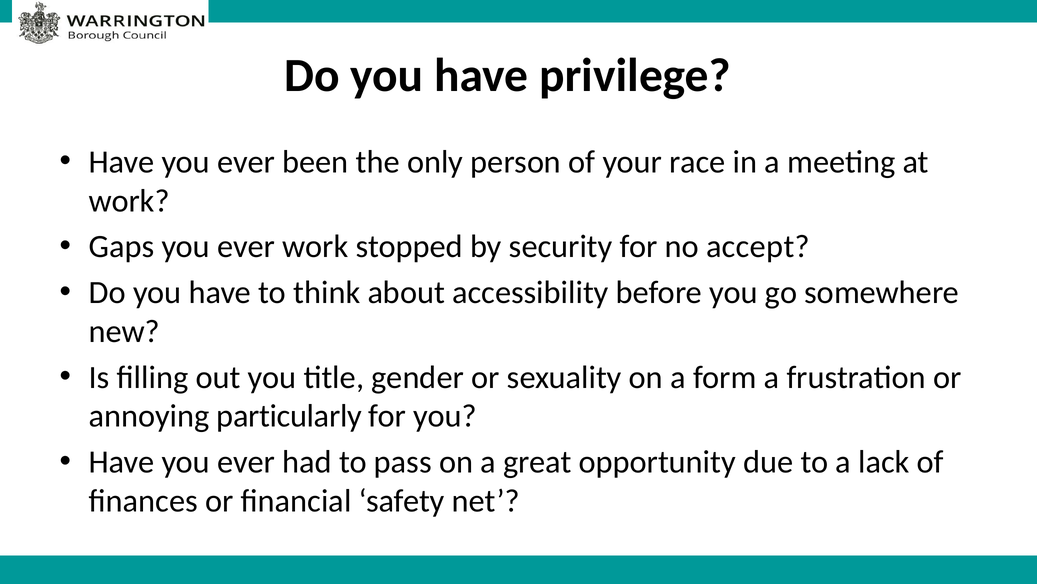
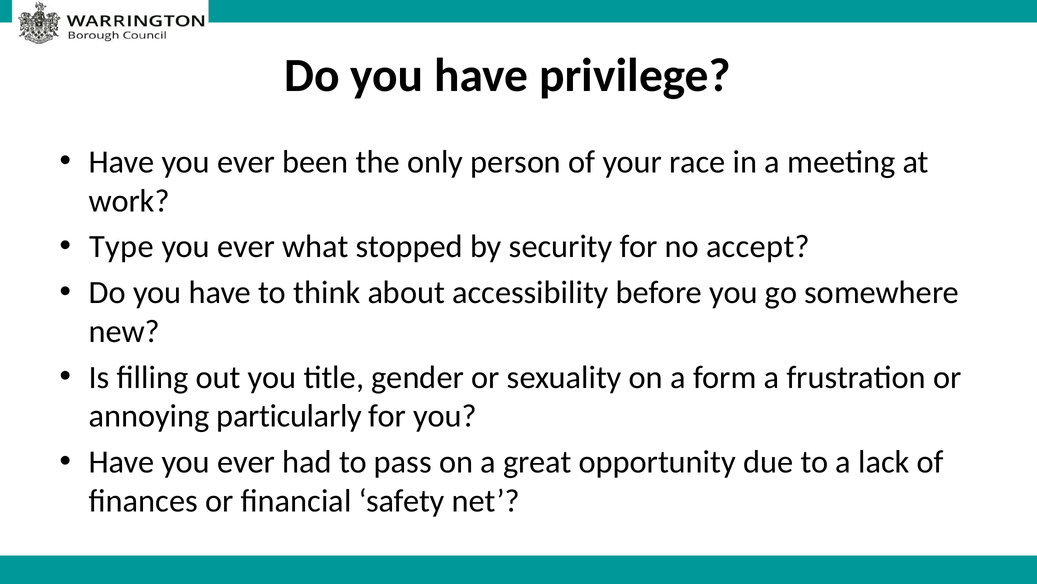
Gaps: Gaps -> Type (121, 246)
ever work: work -> what (315, 246)
